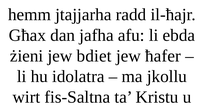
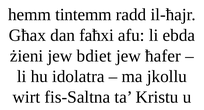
jtajjarha: jtajjarha -> tintemm (83, 15)
jafha: jafha -> faħxi (97, 35)
